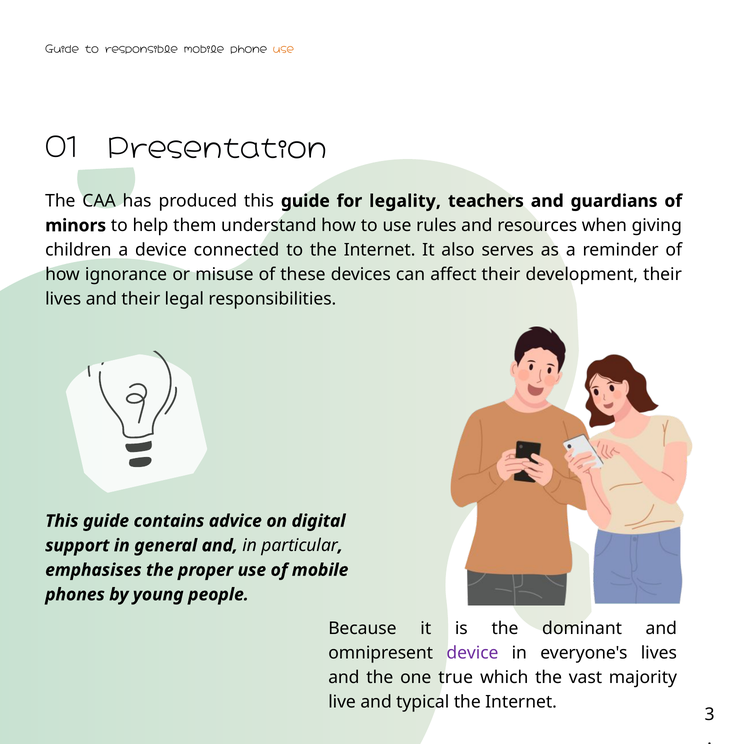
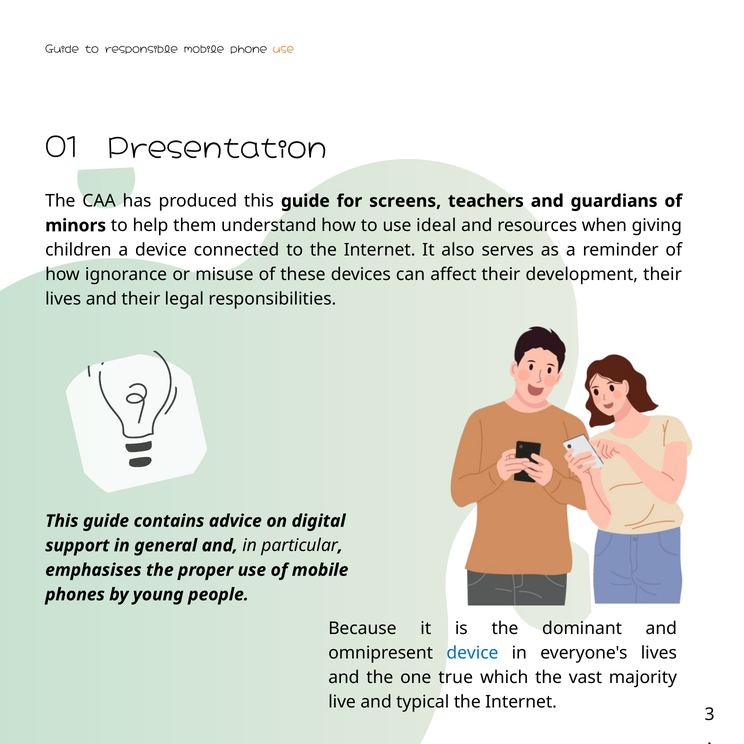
legality: legality -> screens (405, 201)
rules: rules -> ideal (436, 226)
device colour: purple -> blue (472, 653)
